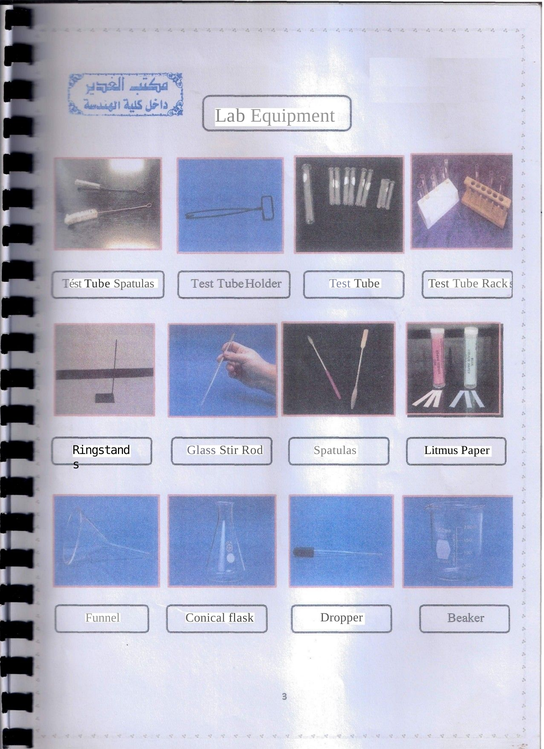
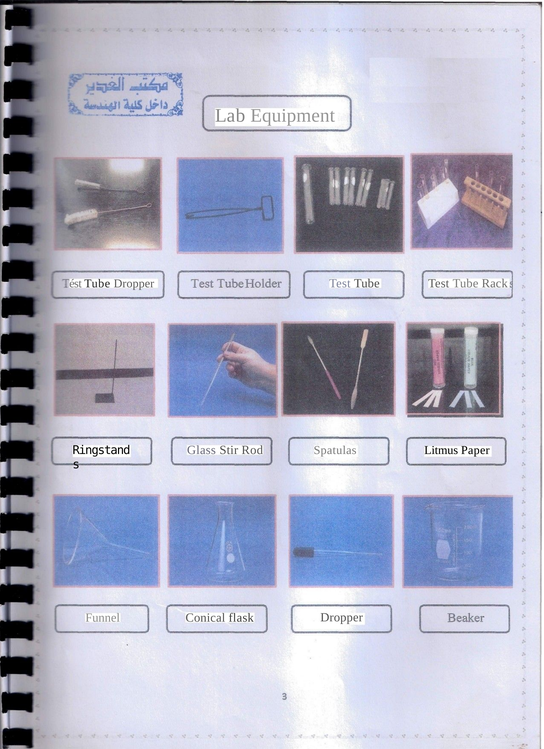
ést Tube Spatulas: Spatulas -> Dropper (134, 283)
